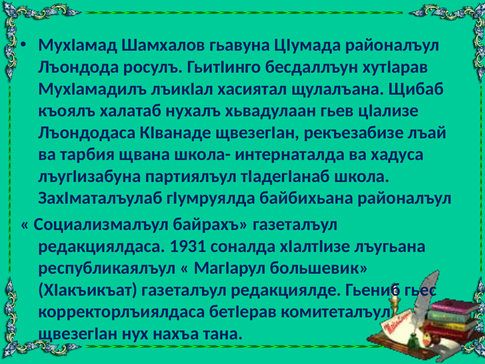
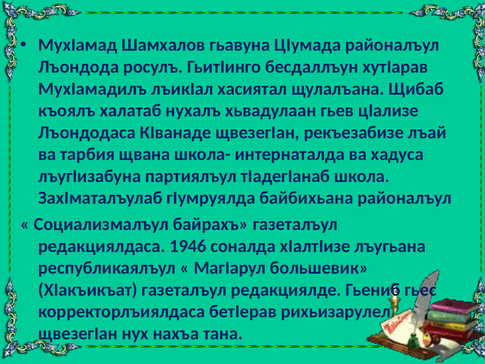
1931: 1931 -> 1946 (188, 246)
комитеталъул: комитеталъул -> рихьизарулел (336, 311)
